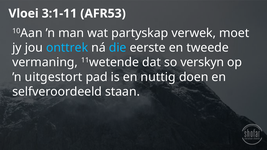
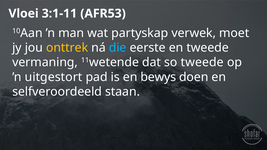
onttrek colour: light blue -> yellow (67, 48)
so verskyn: verskyn -> tweede (202, 62)
nuttig: nuttig -> bewys (158, 77)
